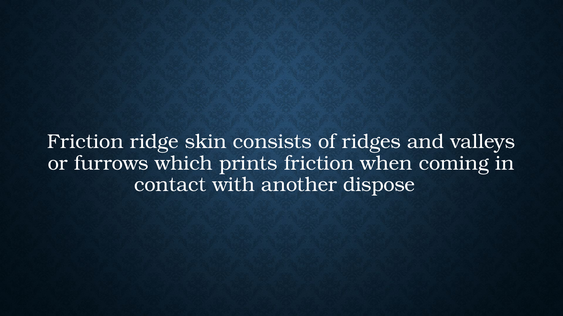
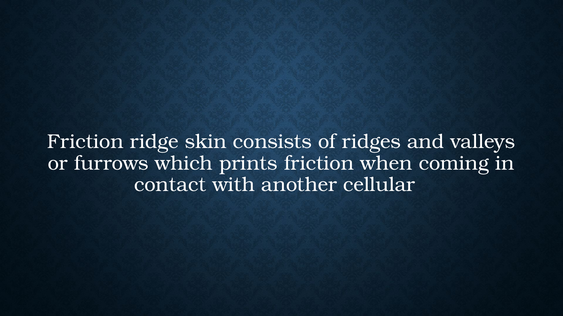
dispose: dispose -> cellular (379, 185)
